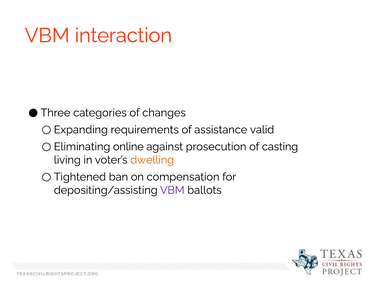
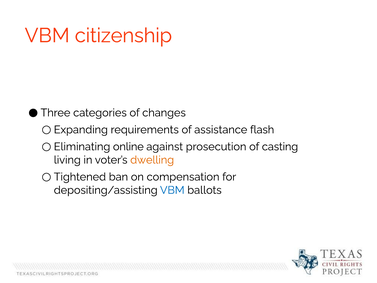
interaction: interaction -> citizenship (123, 35)
valid: valid -> flash (262, 130)
VBM colour: purple -> blue (172, 190)
